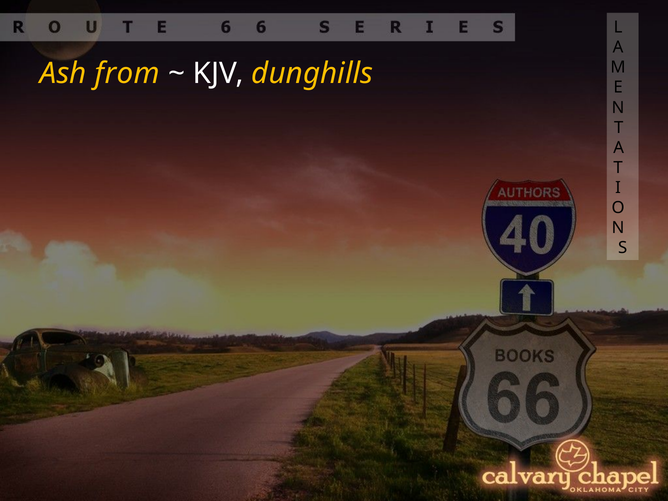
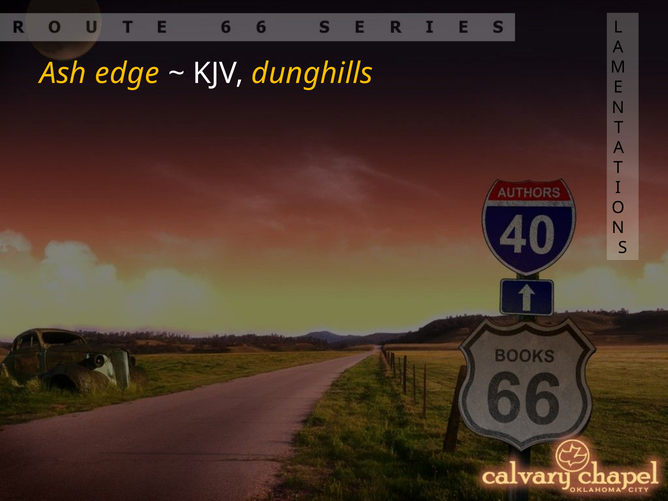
from: from -> edge (127, 73)
